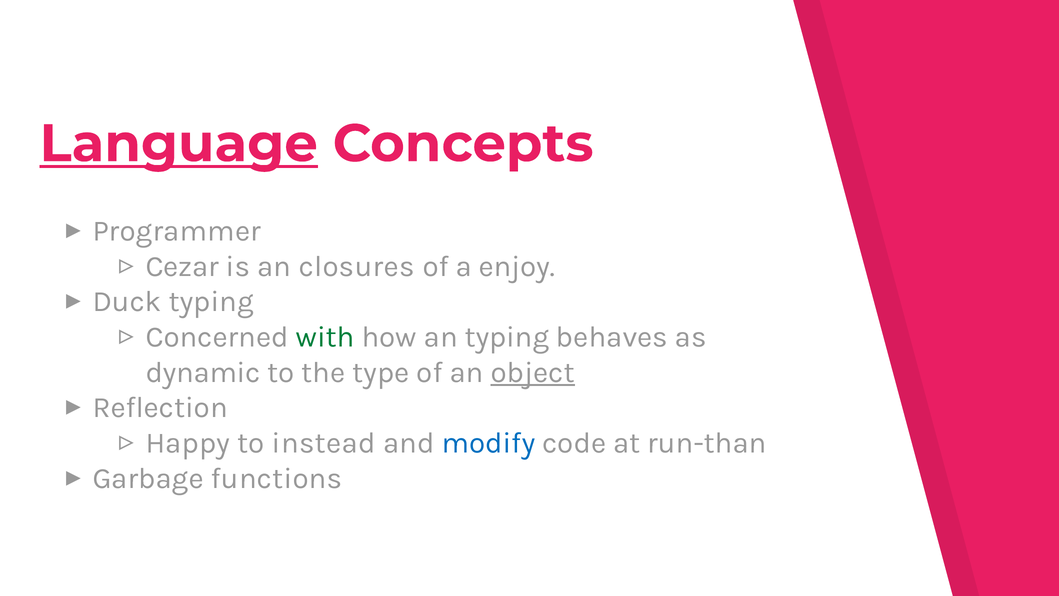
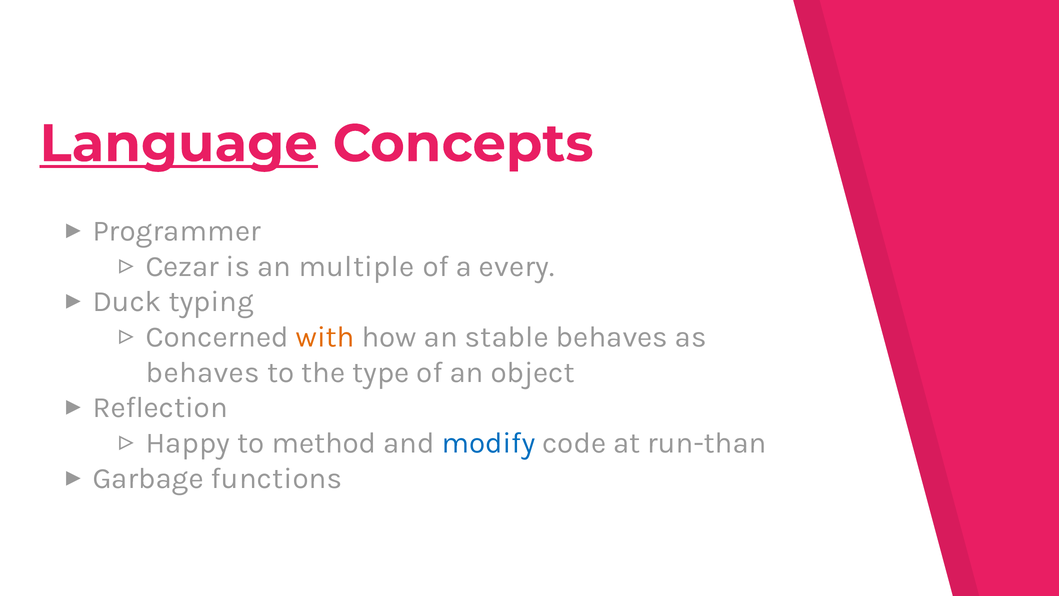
closures: closures -> multiple (357, 266)
enjoy: enjoy -> every (517, 266)
with colour: green -> orange (325, 337)
an typing: typing -> stable (507, 337)
dynamic: dynamic -> behaves (203, 372)
object underline: present -> none (533, 372)
instead: instead -> method (324, 443)
